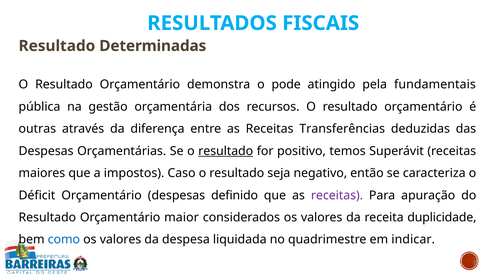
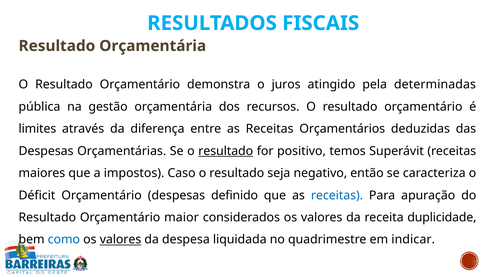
Resultado Determinadas: Determinadas -> Orçamentária (153, 46)
pode: pode -> juros (286, 84)
fundamentais: fundamentais -> determinadas (435, 84)
outras: outras -> limites (37, 129)
Transferências: Transferências -> Orçamentários (342, 129)
receitas colour: purple -> blue (337, 195)
valores underline: none -> present (121, 239)
